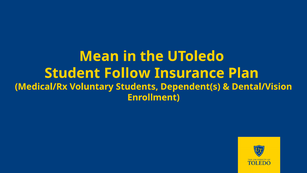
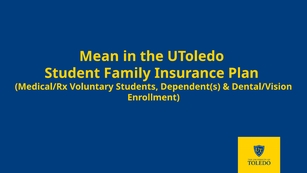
Follow: Follow -> Family (127, 73)
